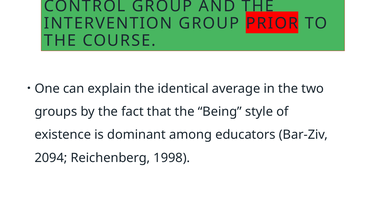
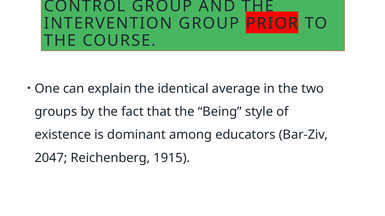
2094: 2094 -> 2047 (51, 158)
1998: 1998 -> 1915 (172, 158)
